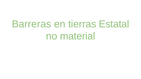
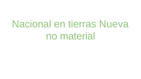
Barreras: Barreras -> Nacional (32, 24)
Estatal: Estatal -> Nueva (114, 24)
